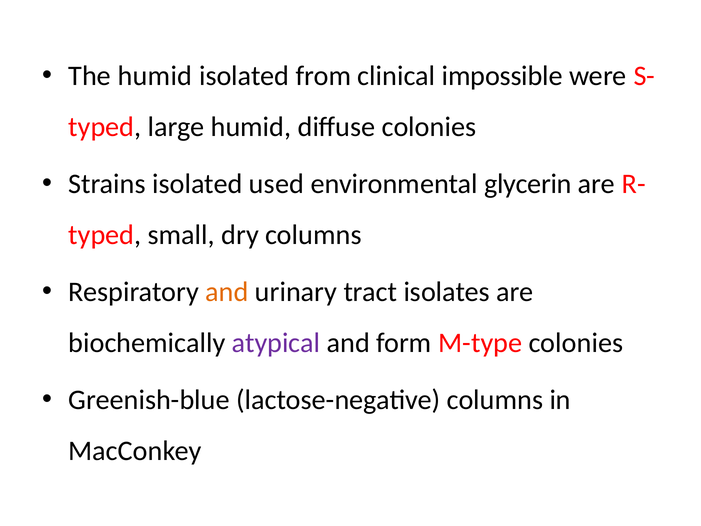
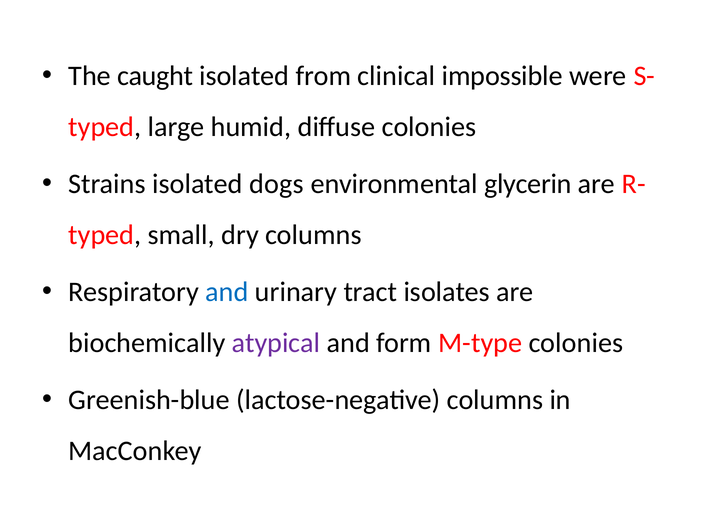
The humid: humid -> caught (155, 76)
used: used -> dogs (276, 184)
and colour: orange -> blue (227, 292)
